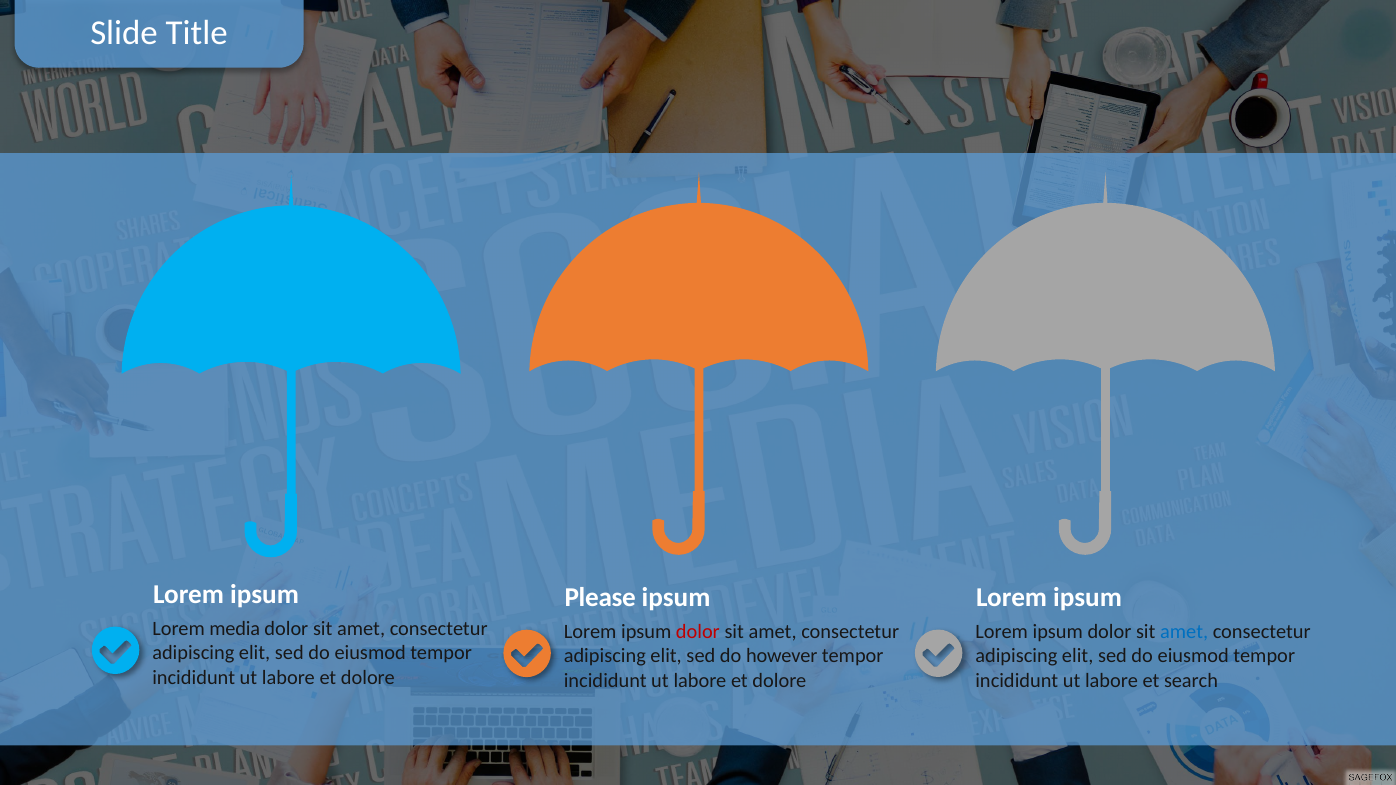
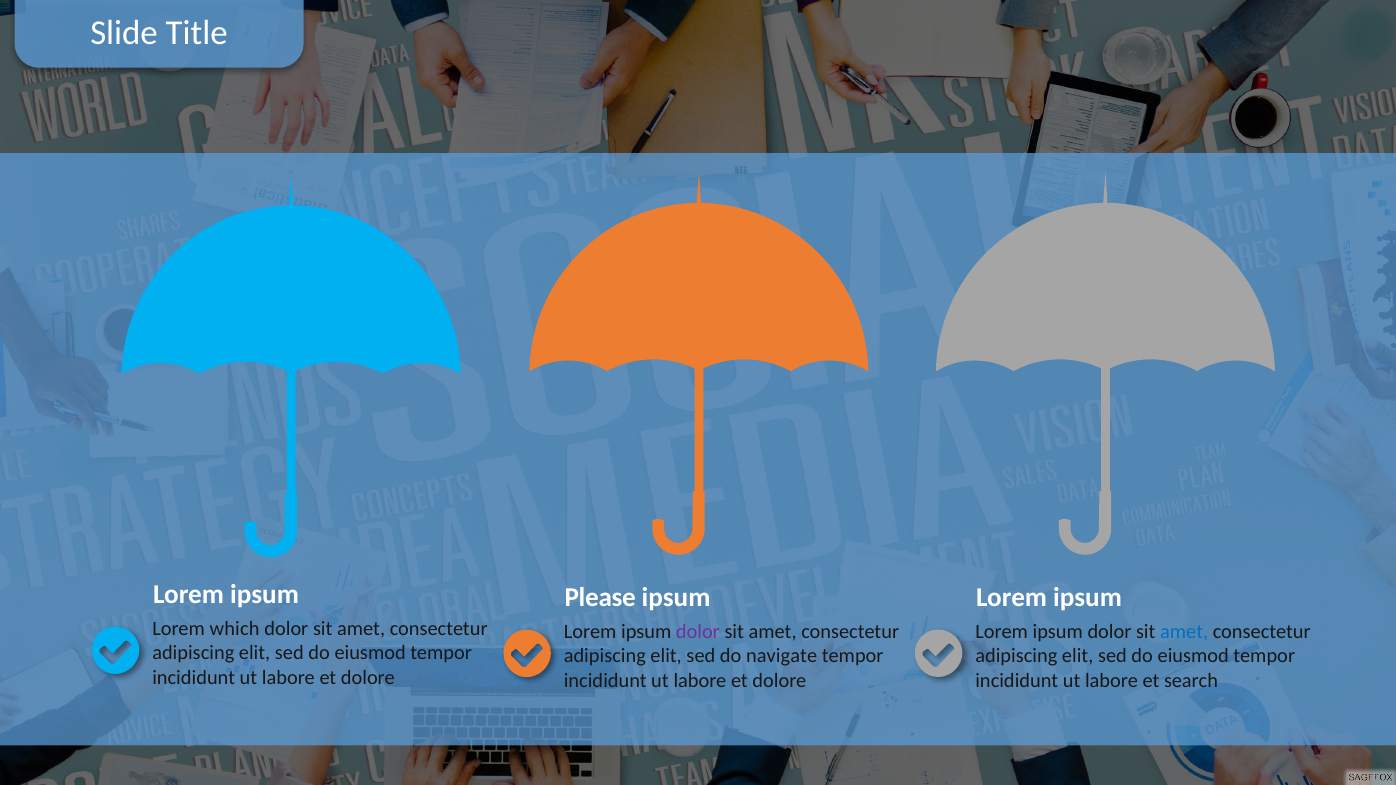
media: media -> which (235, 629)
dolor colour: red -> purple (698, 632)
however: however -> navigate (782, 656)
